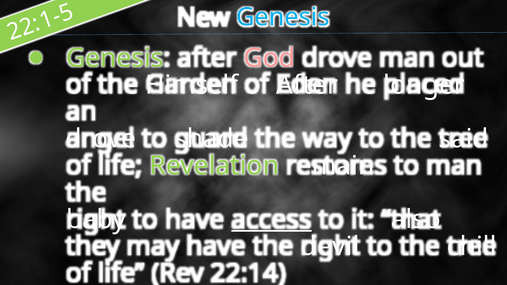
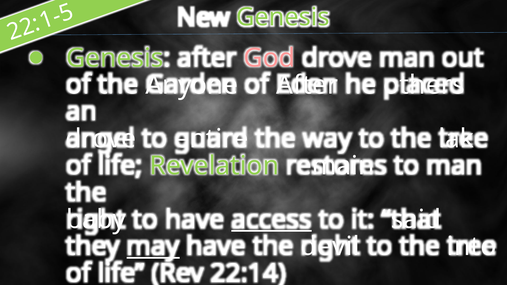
Genesis colour: light blue -> light green (283, 17)
Himself: Himself -> Anyone (192, 85)
longer: longer -> others (424, 85)
shade: shade -> entire (211, 139)
said: said -> lake (464, 139)
also: also -> said (411, 220)
may underline: none -> present (153, 247)
chill: chill -> into (472, 247)
